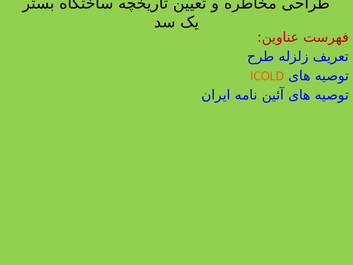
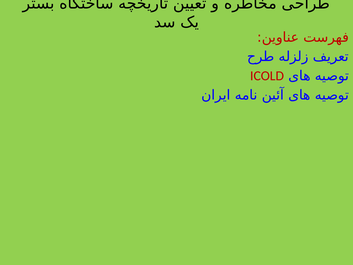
ICOLD colour: orange -> red (267, 76)
